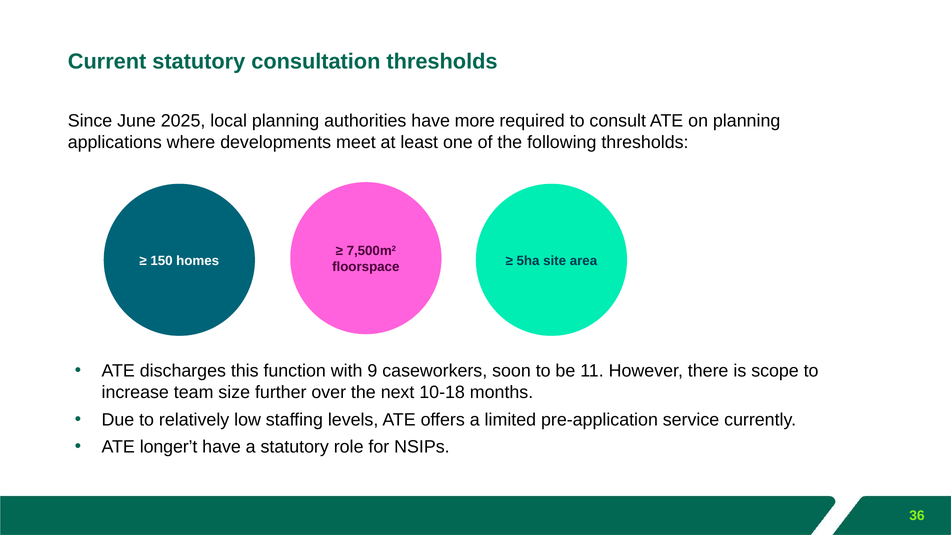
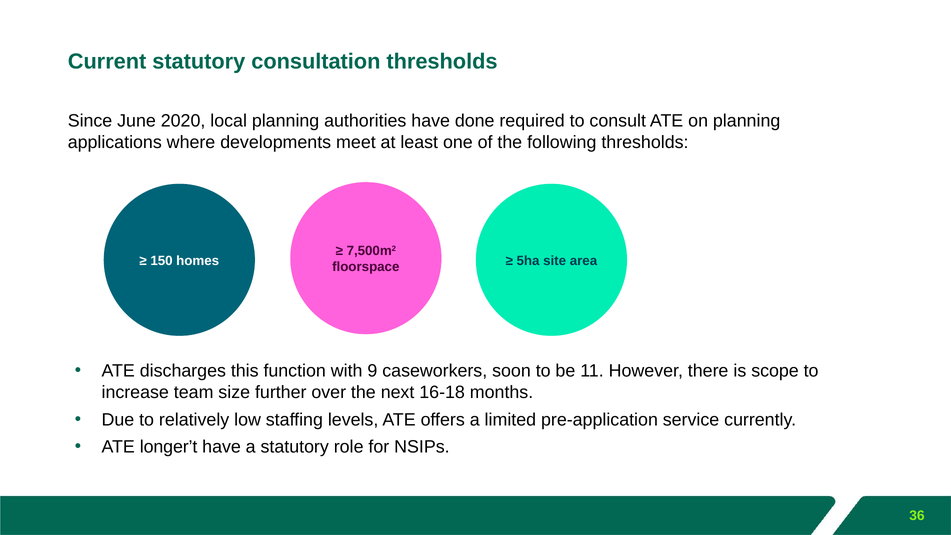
2025: 2025 -> 2020 (183, 121)
more: more -> done (475, 121)
10-18: 10-18 -> 16-18 (442, 392)
